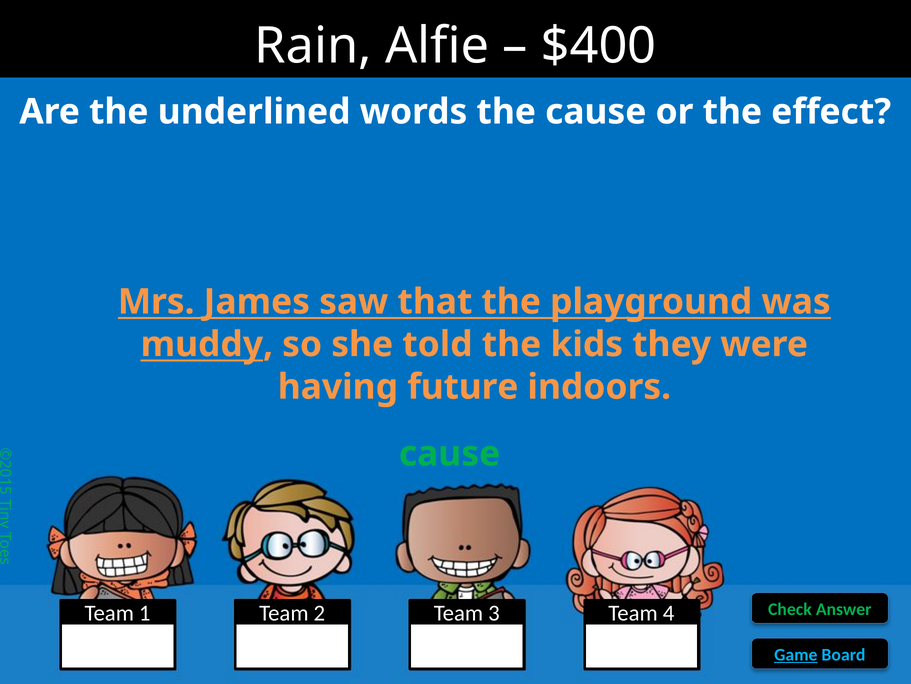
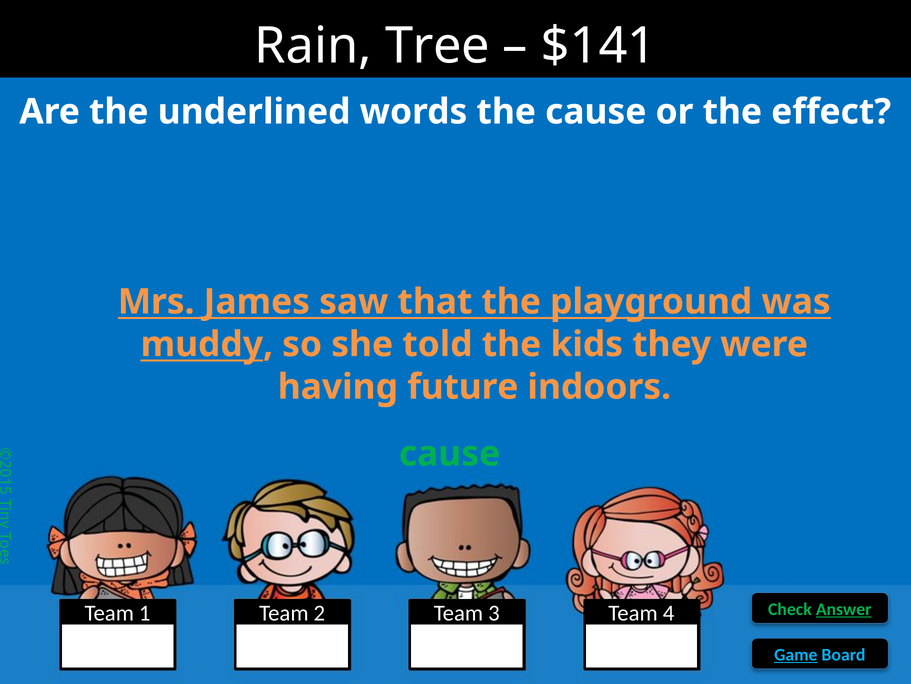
Alfie: Alfie -> Tree (437, 46)
$400: $400 -> $141 (599, 46)
Answer underline: none -> present (844, 609)
